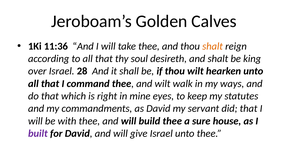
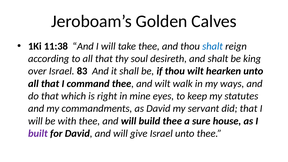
11:36: 11:36 -> 11:38 (56, 46)
shalt colour: orange -> blue (213, 46)
28: 28 -> 83 (82, 71)
